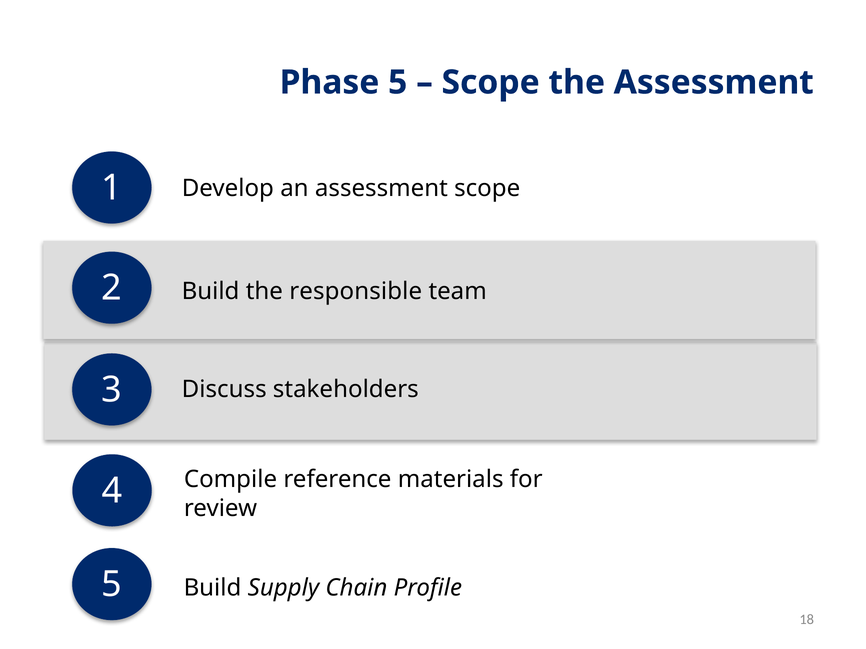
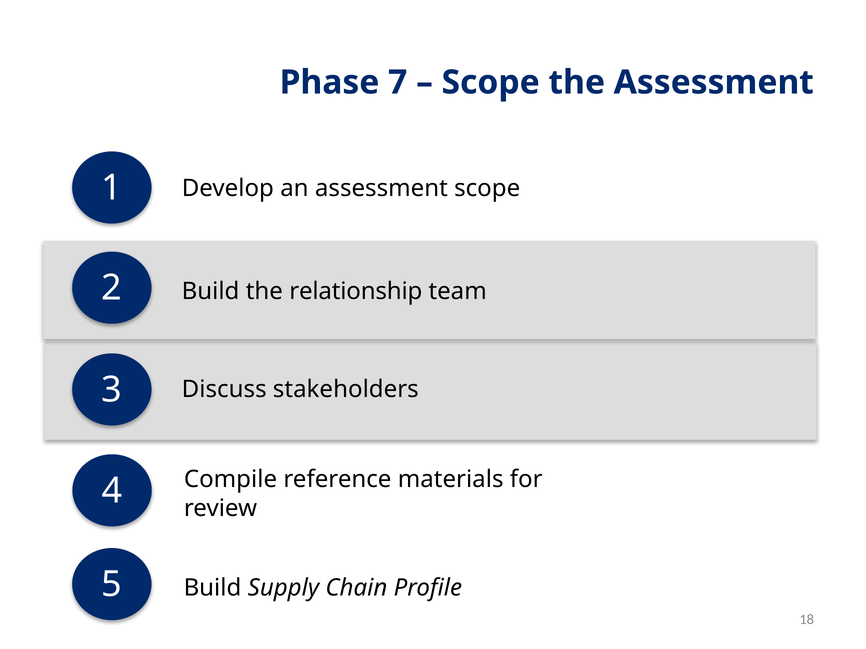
Phase 5: 5 -> 7 (398, 82)
responsible: responsible -> relationship (356, 291)
